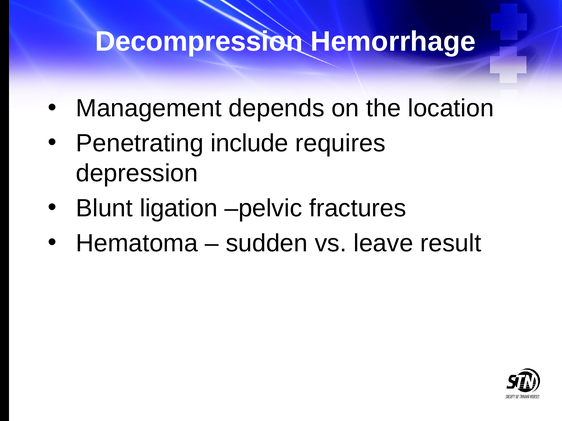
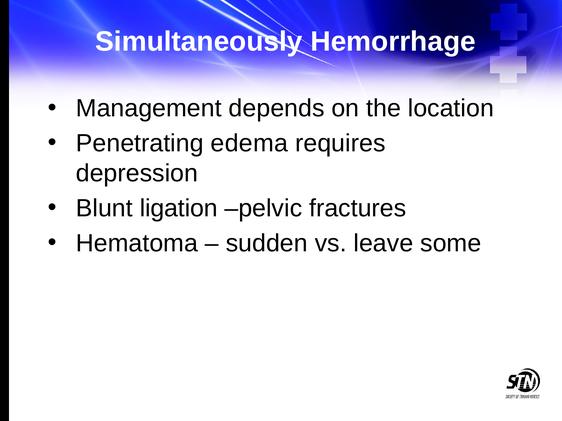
Decompression: Decompression -> Simultaneously (199, 42)
include: include -> edema (249, 144)
result: result -> some (451, 243)
